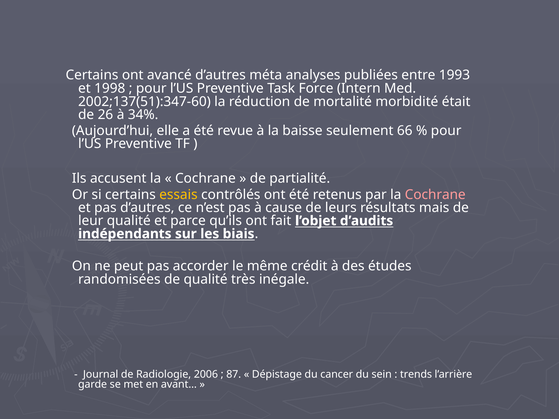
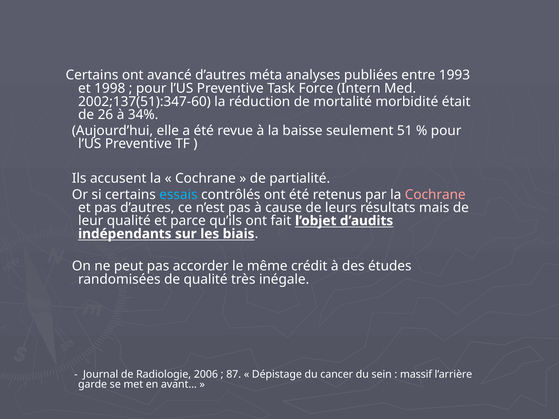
66: 66 -> 51 (405, 131)
essais colour: yellow -> light blue (178, 195)
trends: trends -> massif (416, 374)
